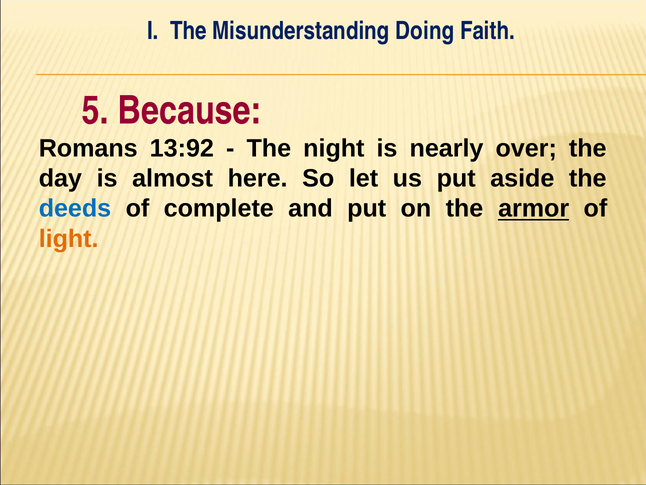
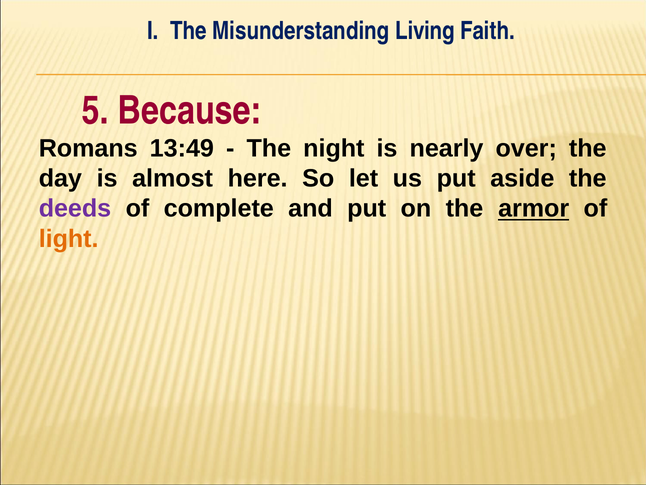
Doing: Doing -> Living (425, 31)
13:92: 13:92 -> 13:49 (182, 148)
deeds colour: blue -> purple (75, 208)
